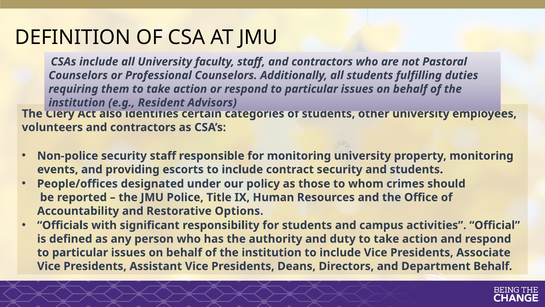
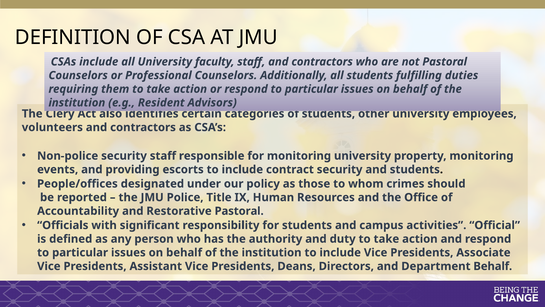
Restorative Options: Options -> Pastoral (239, 211)
